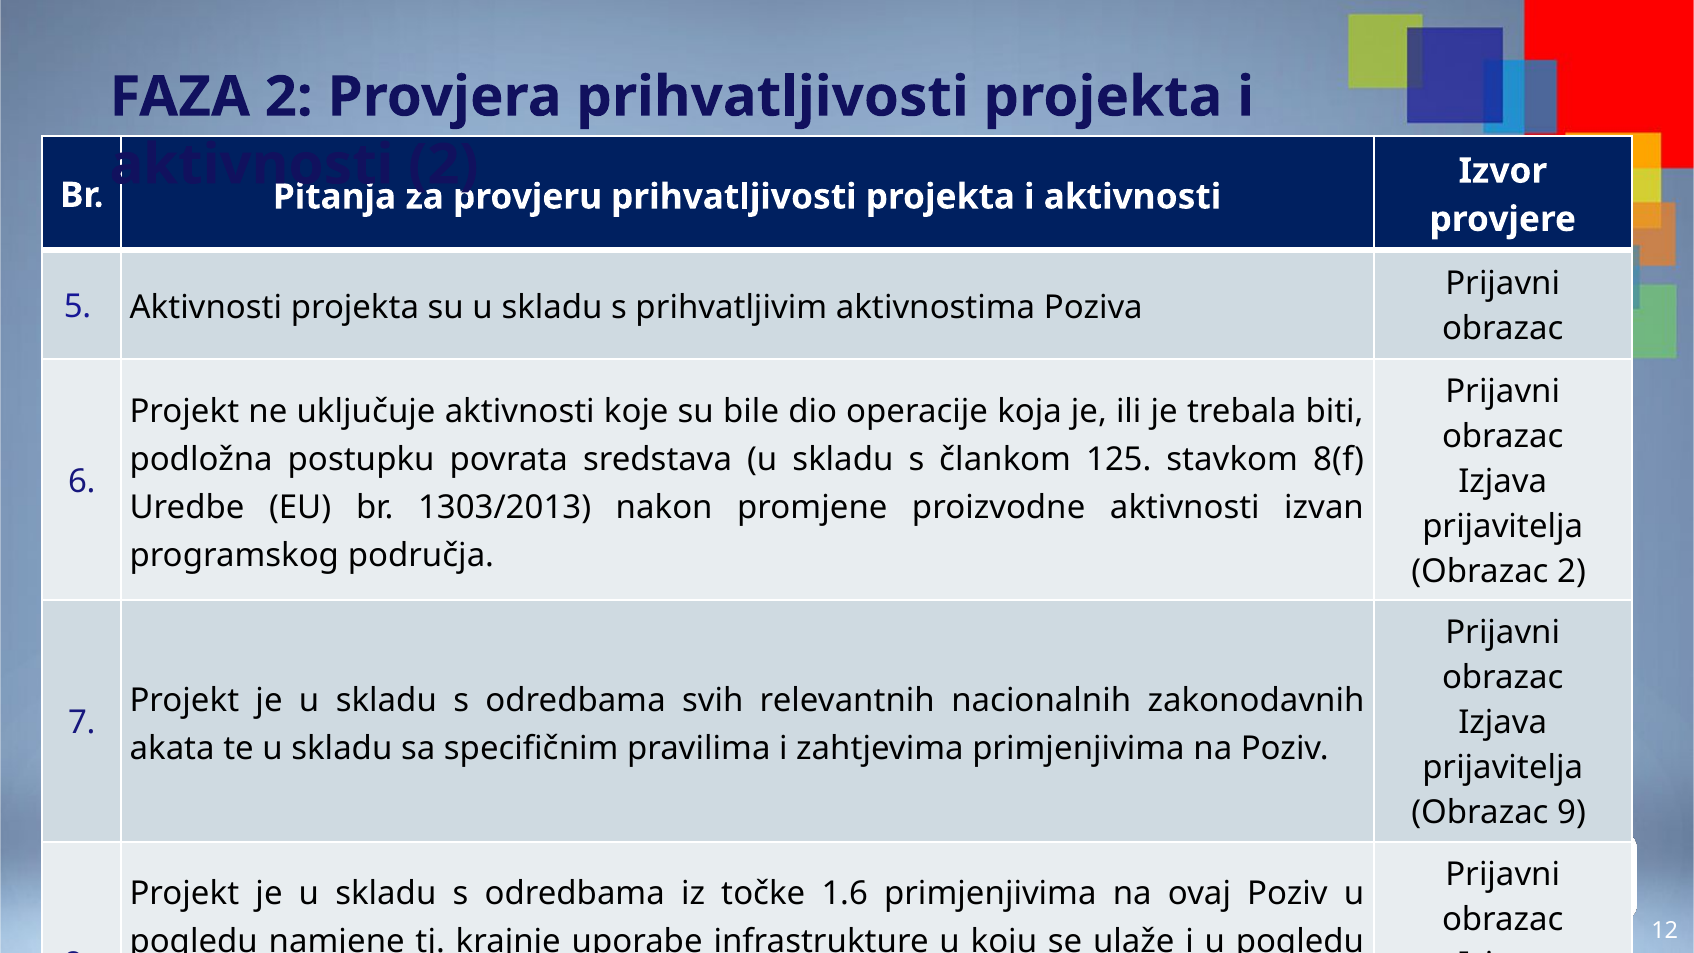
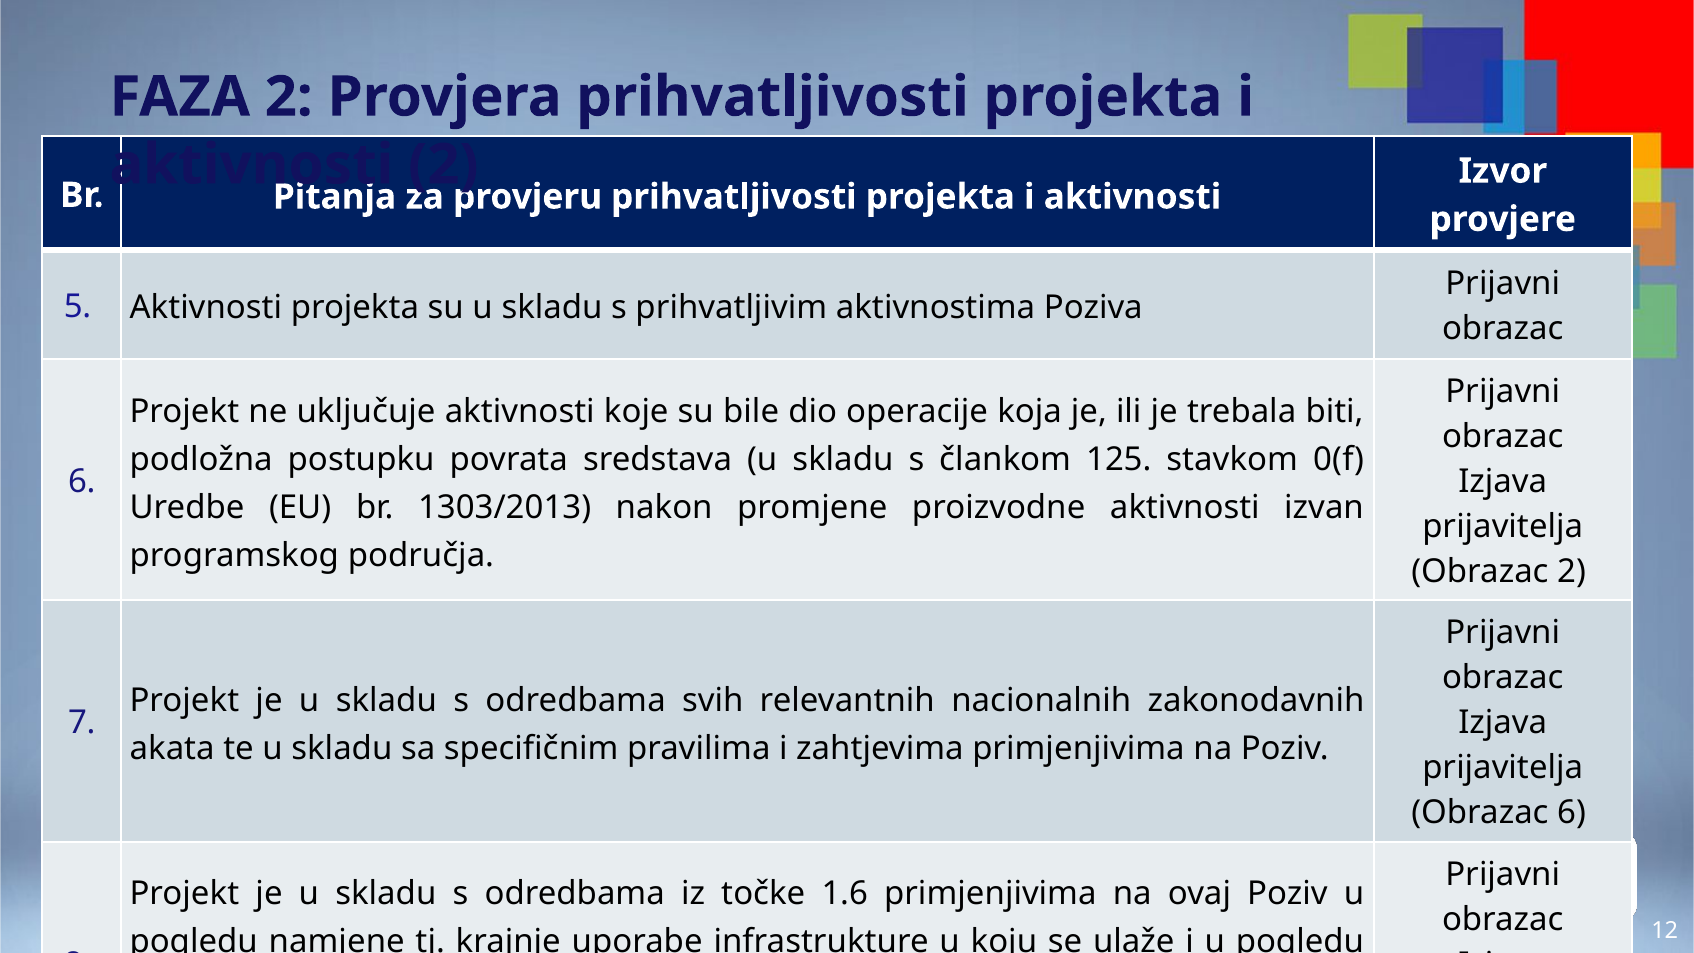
8(f: 8(f -> 0(f (1338, 459)
9: 9 -> 6 (1572, 813)
